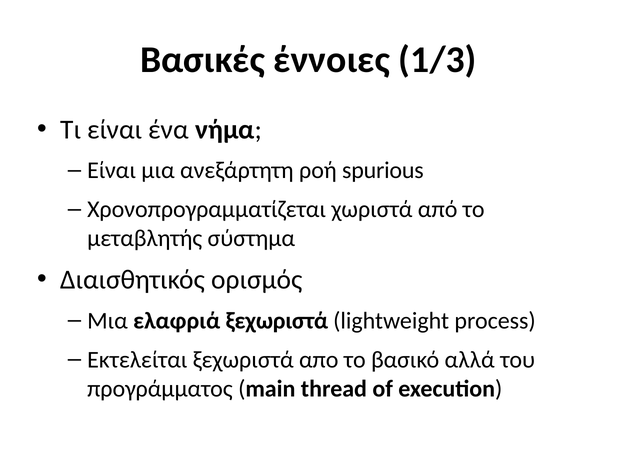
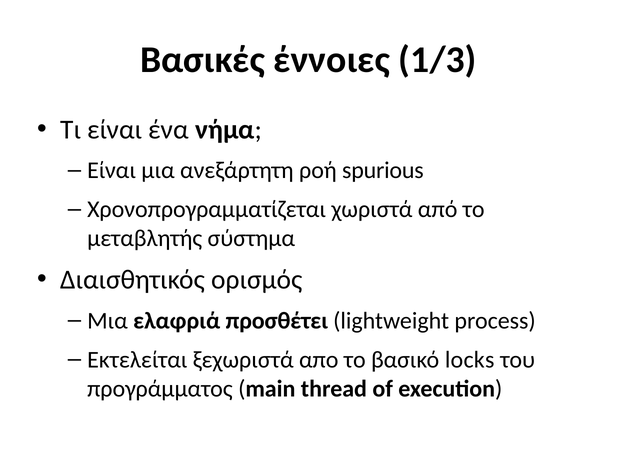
ελαφριά ξεχωριστά: ξεχωριστά -> προσθέτει (277, 320)
αλλά: αλλά -> locks (470, 360)
